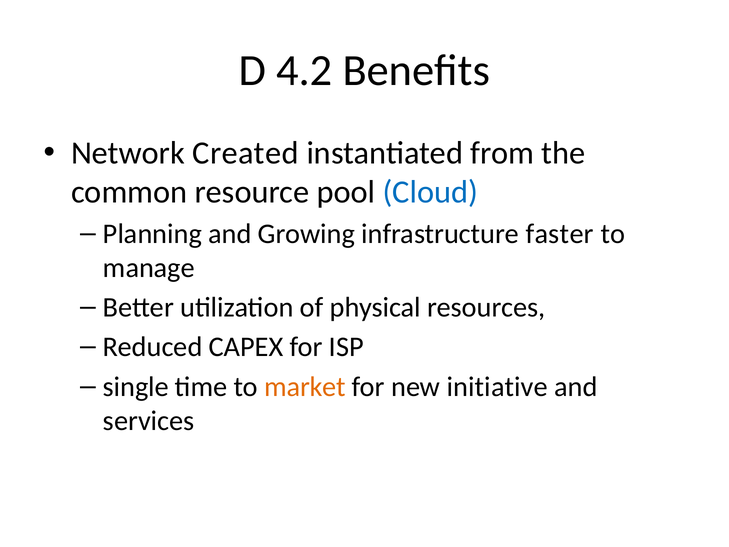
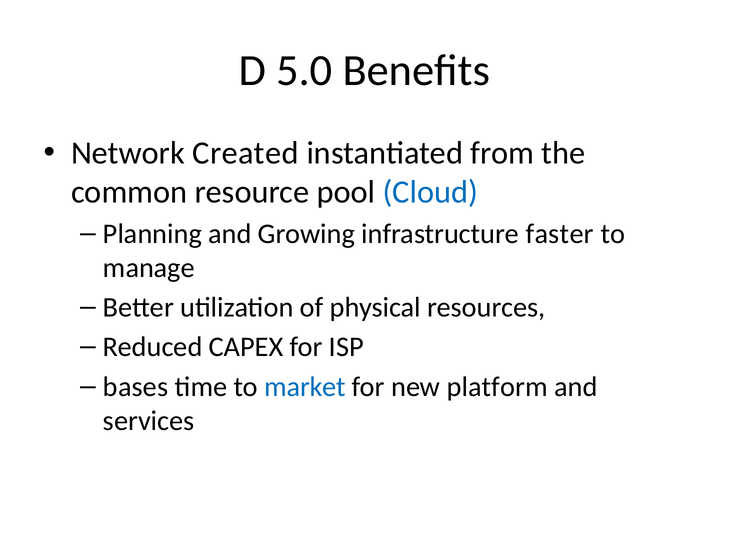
4.2: 4.2 -> 5.0 (304, 71)
single: single -> bases (136, 387)
market colour: orange -> blue (305, 387)
initiative: initiative -> platform (497, 387)
